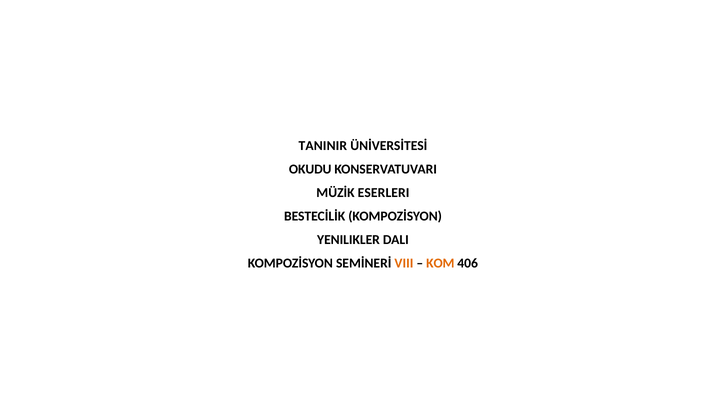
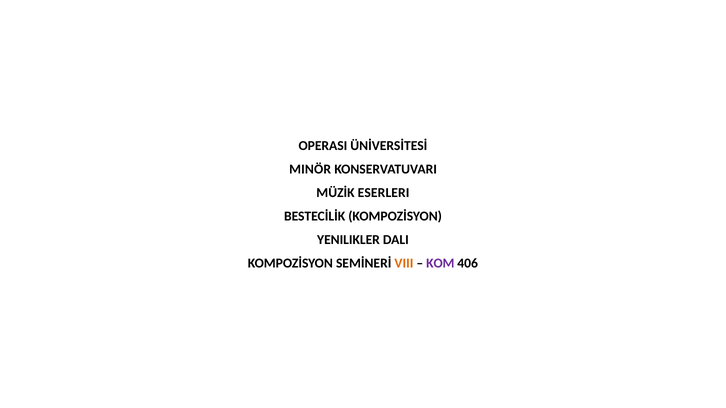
TANINIR: TANINIR -> OPERASI (323, 146)
OKUDU: OKUDU -> MINÖR (310, 170)
KOM colour: orange -> purple (440, 264)
